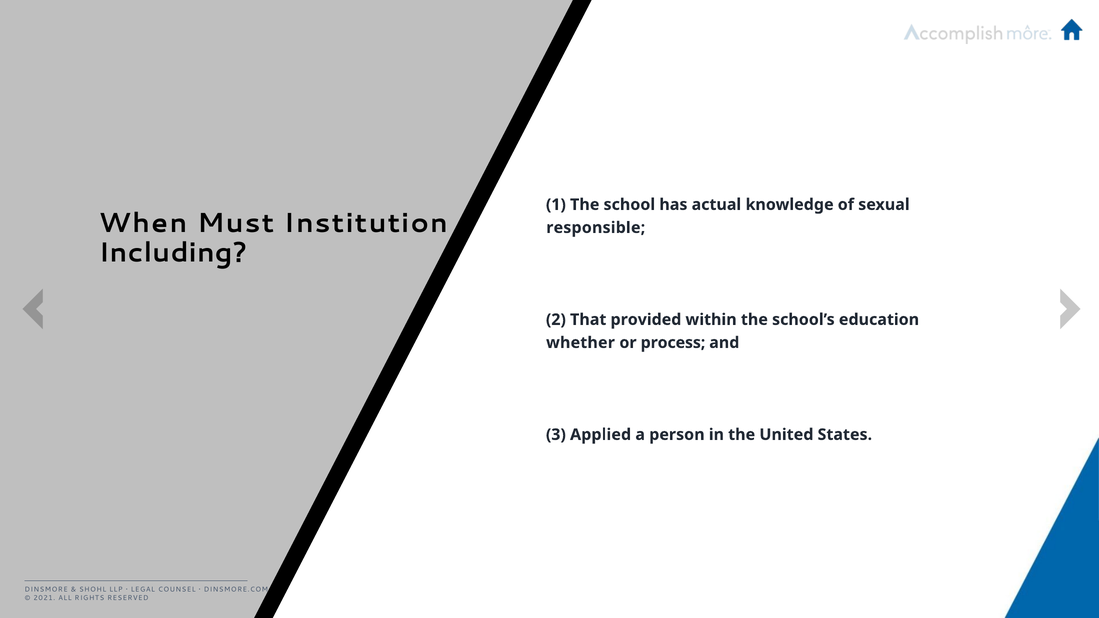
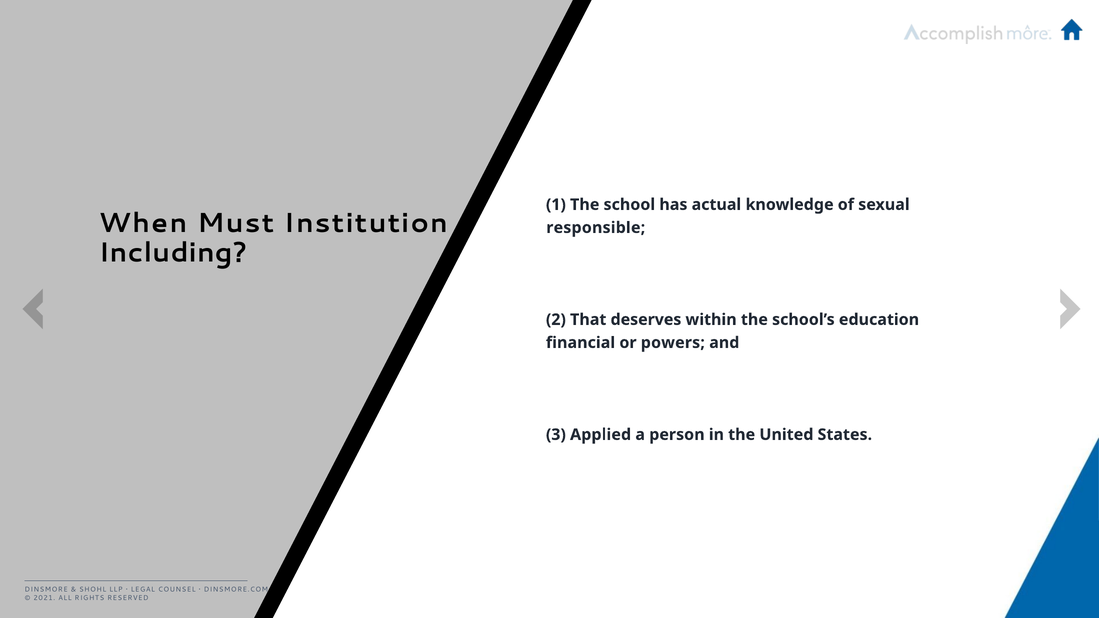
provided: provided -> deserves (646, 320)
whether: whether -> financial (581, 343)
process: process -> powers (673, 343)
